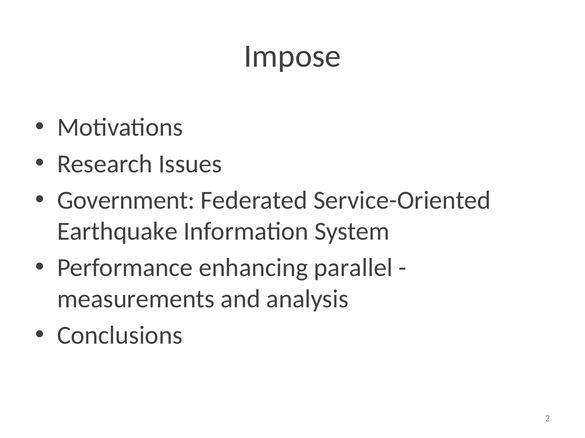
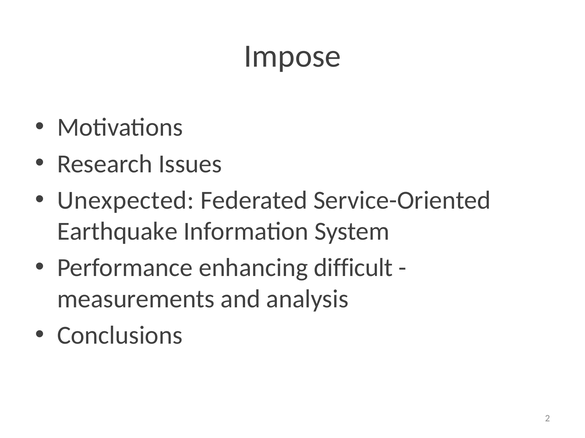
Government: Government -> Unexpected (126, 200)
parallel: parallel -> difficult (353, 268)
